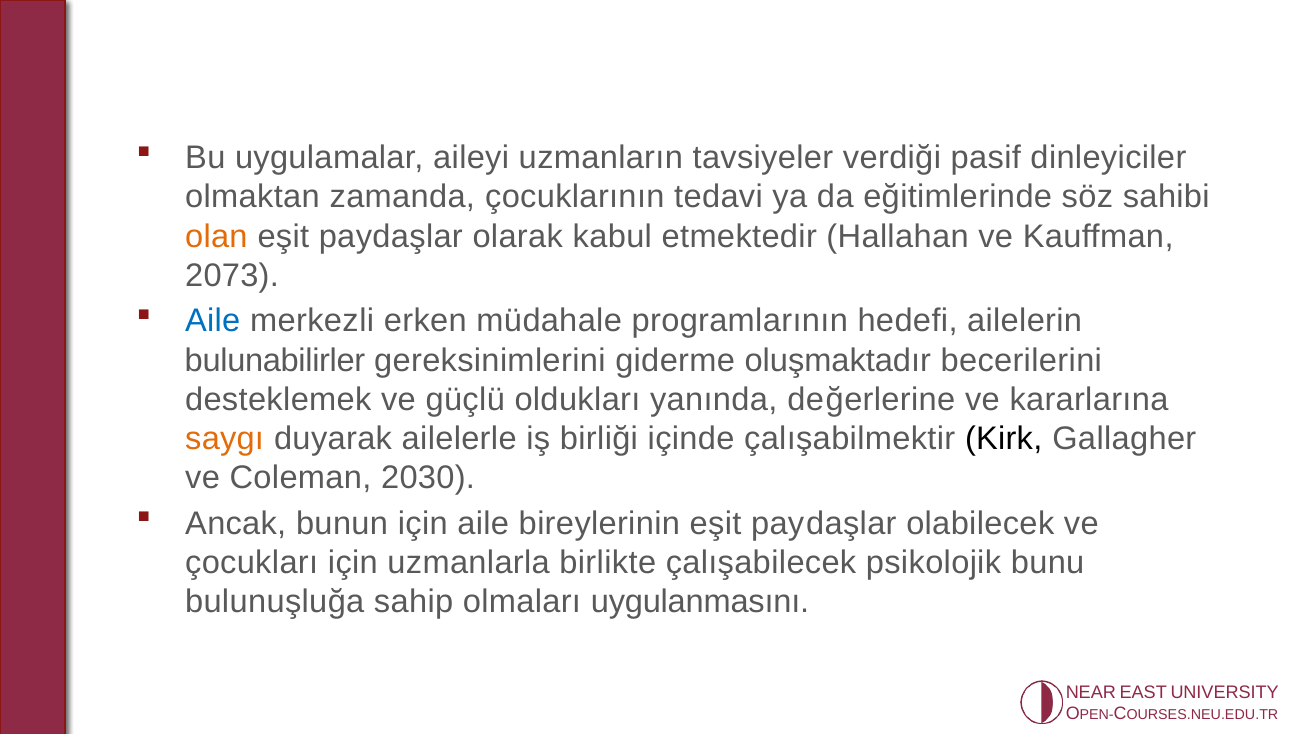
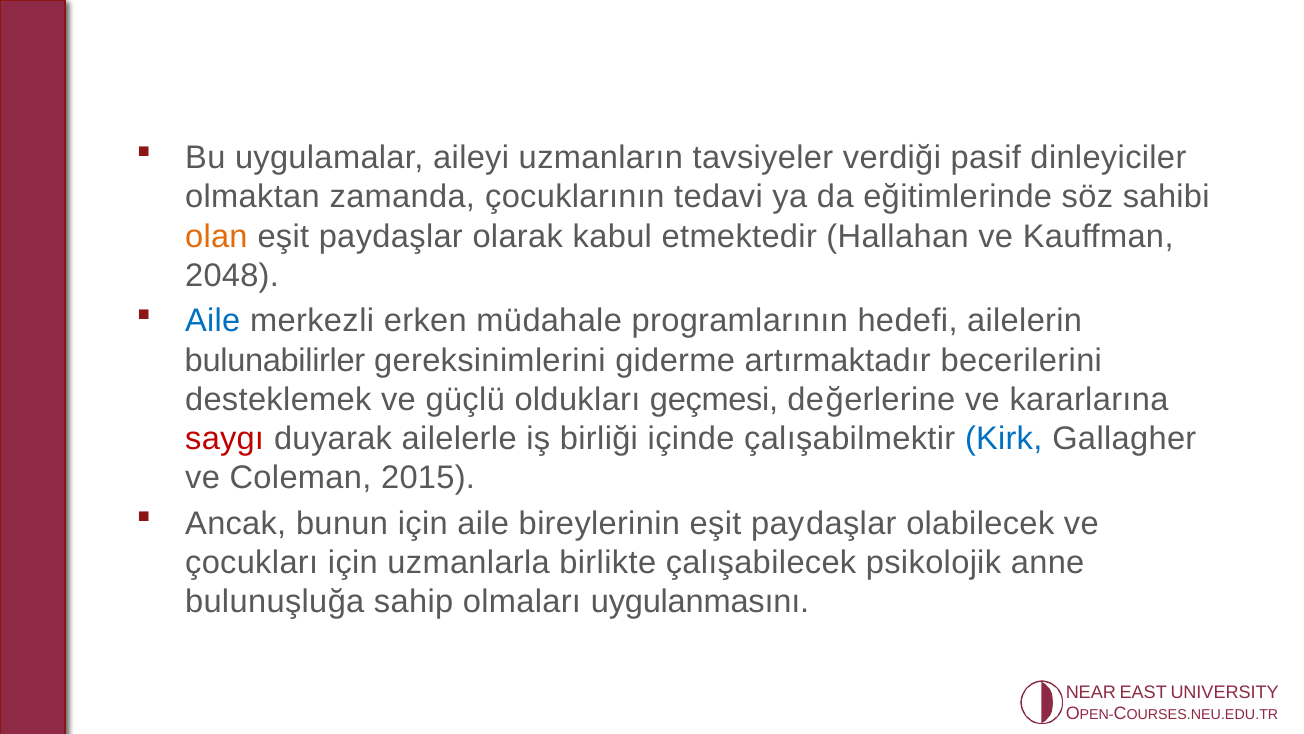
2073: 2073 -> 2048 (232, 275)
oluşmaktadır: oluşmaktadır -> artırmaktadır (838, 360)
yanında: yanında -> geçmesi (714, 399)
saygı colour: orange -> red (225, 438)
Kirk colour: black -> blue (1004, 438)
2030: 2030 -> 2015 (428, 477)
bunu: bunu -> anne (1048, 562)
